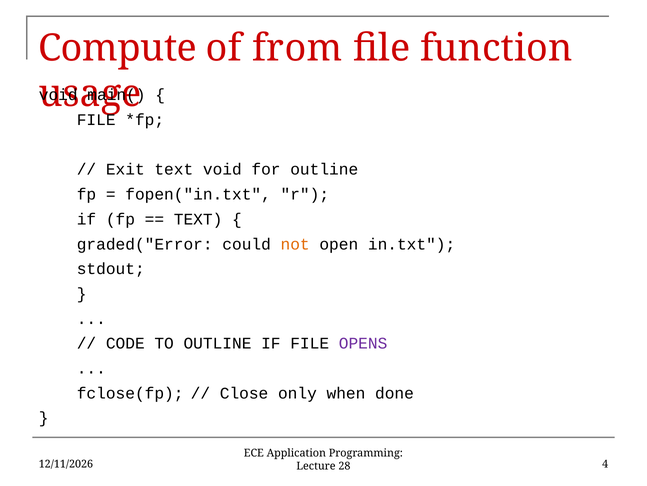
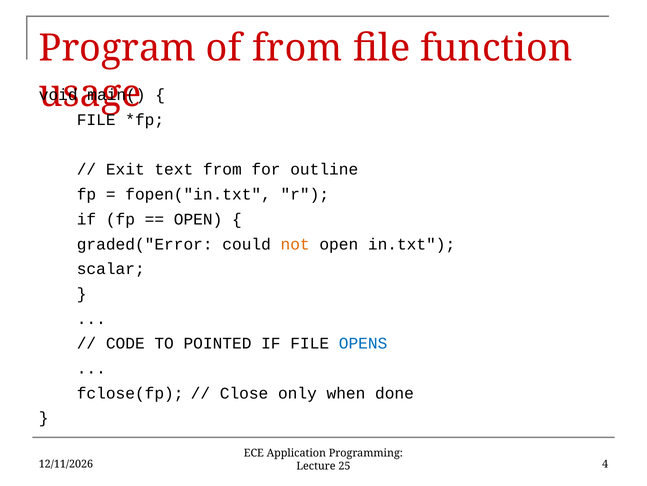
Compute: Compute -> Program (117, 48)
text void: void -> from (222, 169)
TEXT: TEXT -> OPEN (198, 219)
stdout: stdout -> scalar (111, 269)
TO OUTLINE: OUTLINE -> POINTED (217, 343)
OPENS colour: purple -> blue (363, 343)
28: 28 -> 25 (344, 465)
